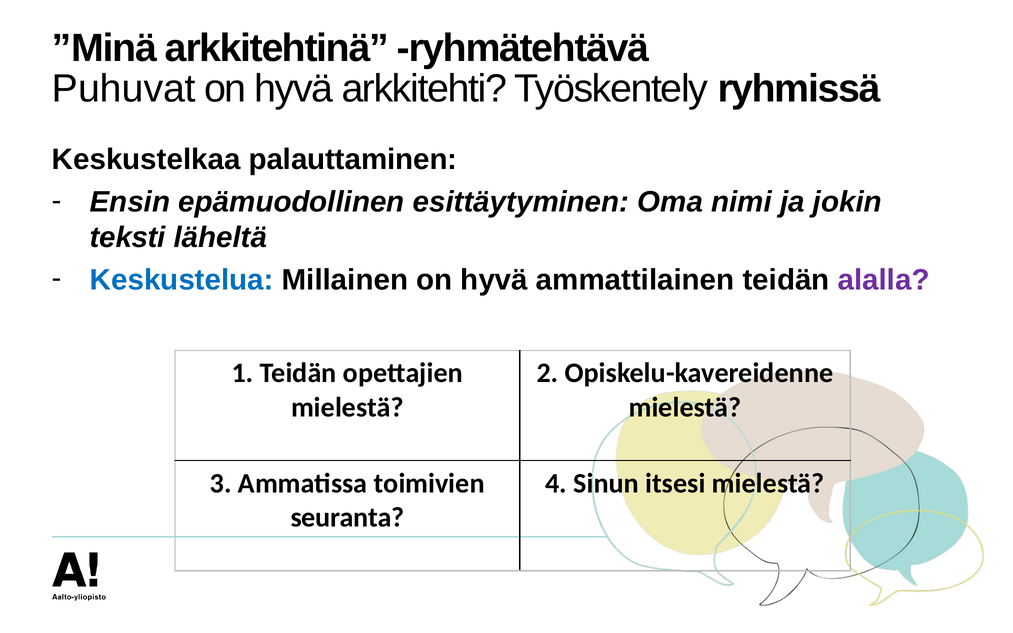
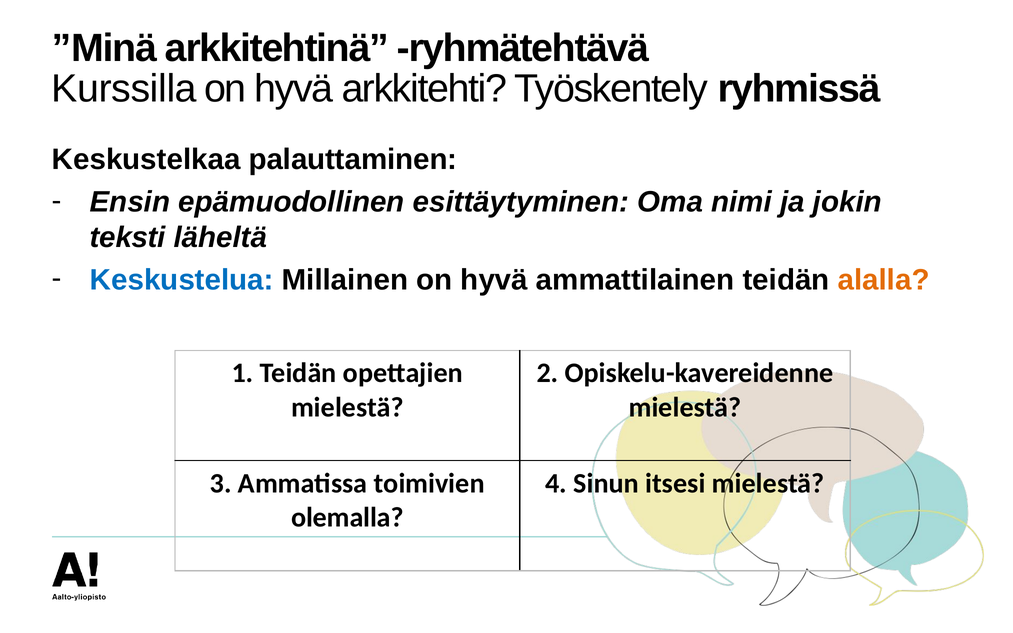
Puhuvat: Puhuvat -> Kurssilla (124, 89)
alalla colour: purple -> orange (884, 280)
seuranta: seuranta -> olemalla (347, 518)
